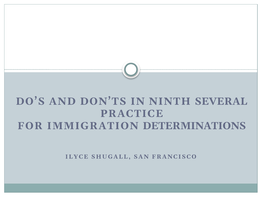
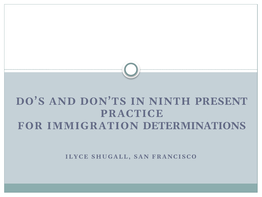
SEVERAL: SEVERAL -> PRESENT (221, 101)
